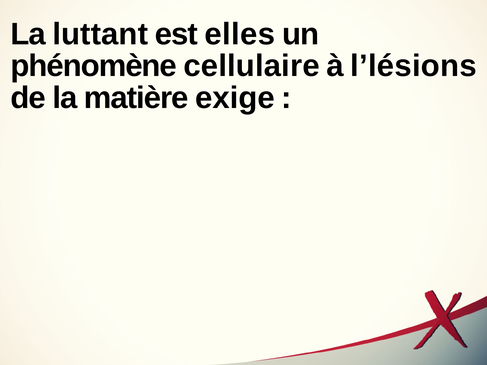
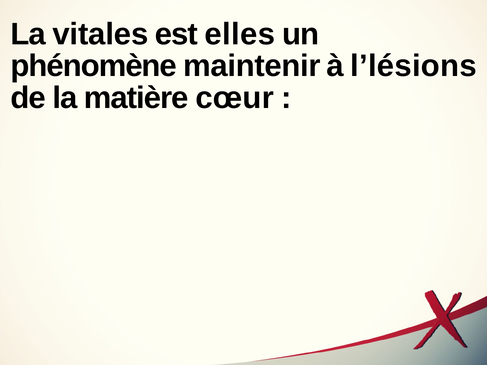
luttant: luttant -> vitales (100, 34)
cellulaire: cellulaire -> maintenir (252, 66)
exige: exige -> cœur (235, 98)
